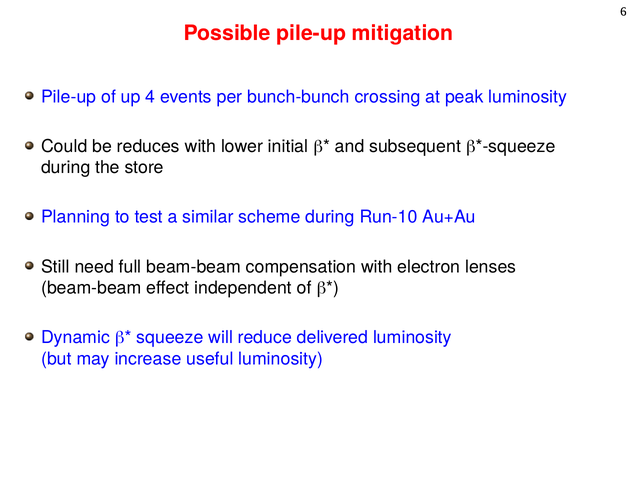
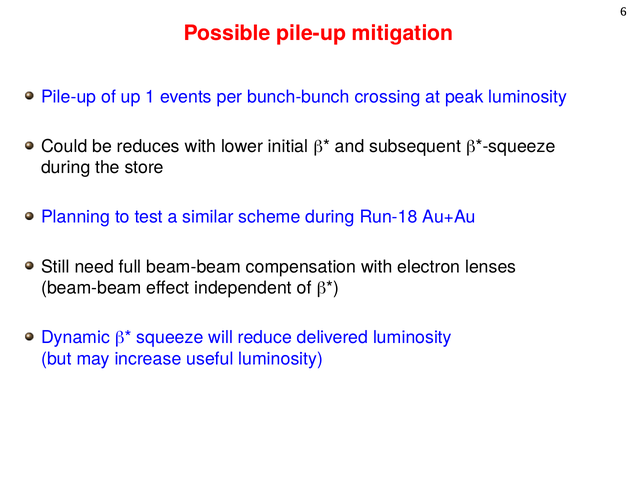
4: 4 -> 1 (150, 97)
Run-10: Run-10 -> Run-18 (389, 217)
